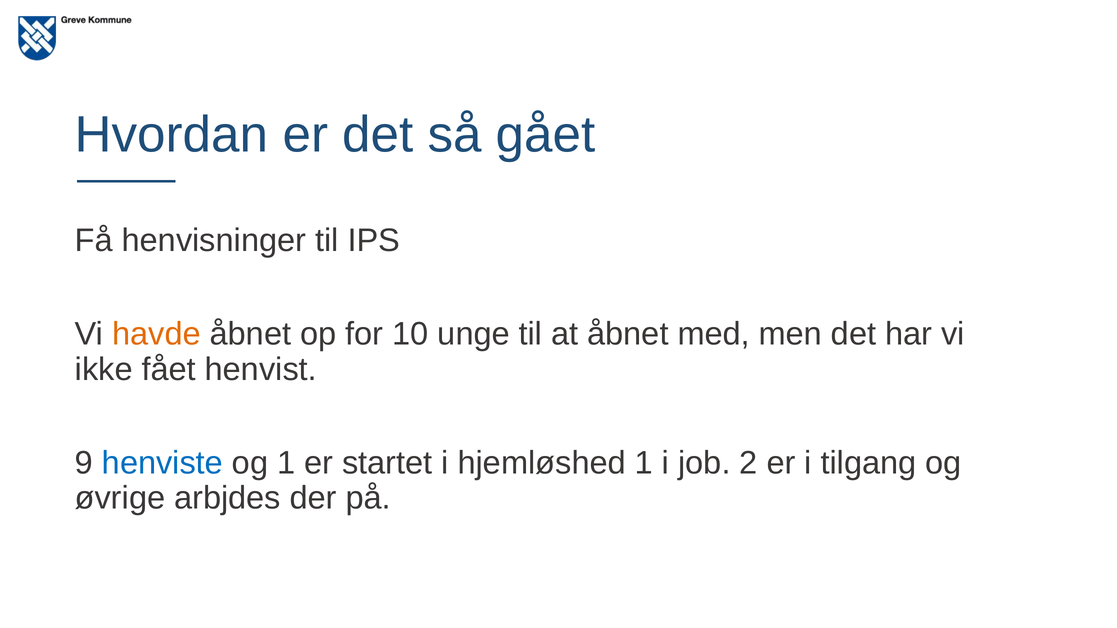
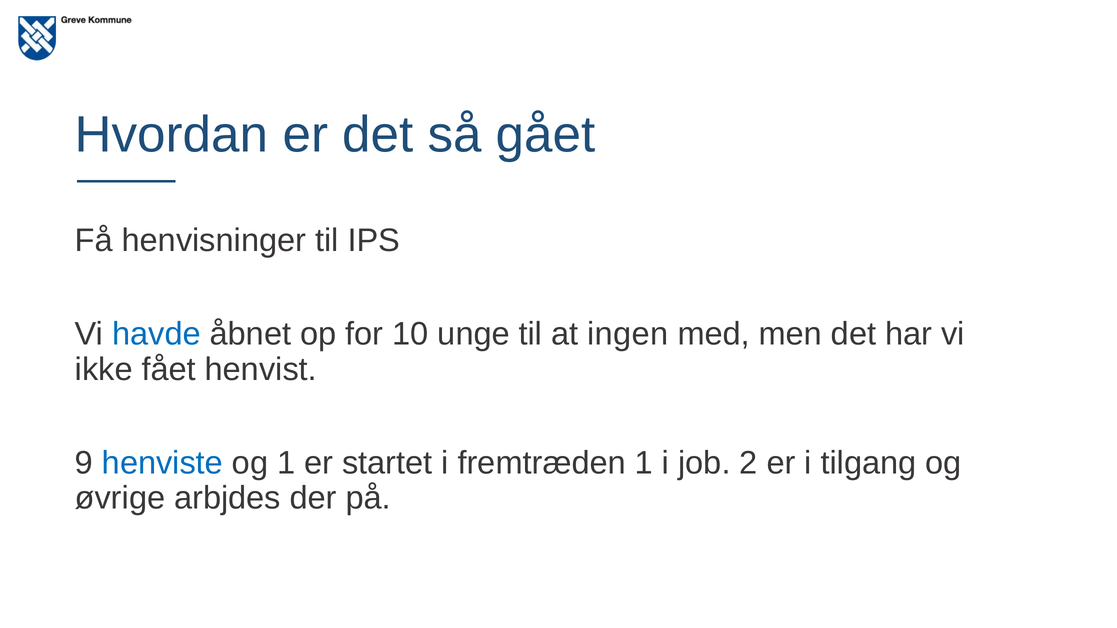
havde colour: orange -> blue (156, 334)
at åbnet: åbnet -> ingen (628, 334)
hjemløshed: hjemløshed -> fremtræden (542, 463)
